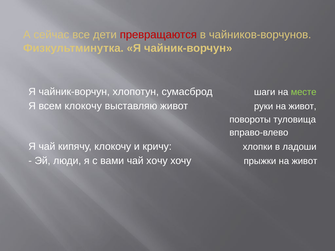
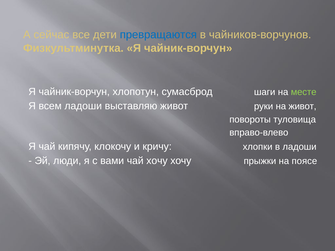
превращаются colour: red -> blue (158, 35)
всем клокочу: клокочу -> ладоши (83, 106)
прыжки на живот: живот -> поясе (304, 161)
